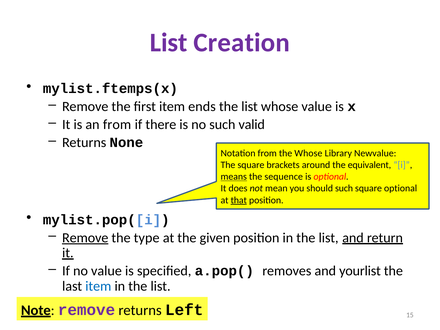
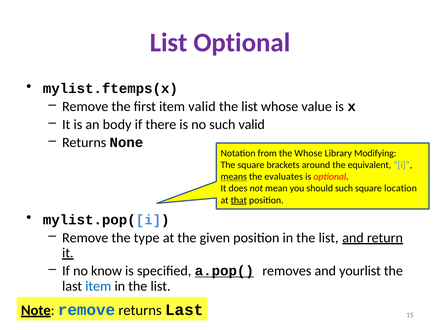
List Creation: Creation -> Optional (242, 43)
item ends: ends -> valid (202, 107)
an from: from -> body (117, 125)
Newvalue: Newvalue -> Modifying (375, 153)
sequence: sequence -> evaluates (284, 177)
square optional: optional -> location (401, 188)
Remove underline: present -> none (85, 238)
no value: value -> know (107, 271)
a.pop( underline: none -> present (224, 271)
remove colour: purple -> blue (87, 310)
returns Left: Left -> Last (184, 310)
